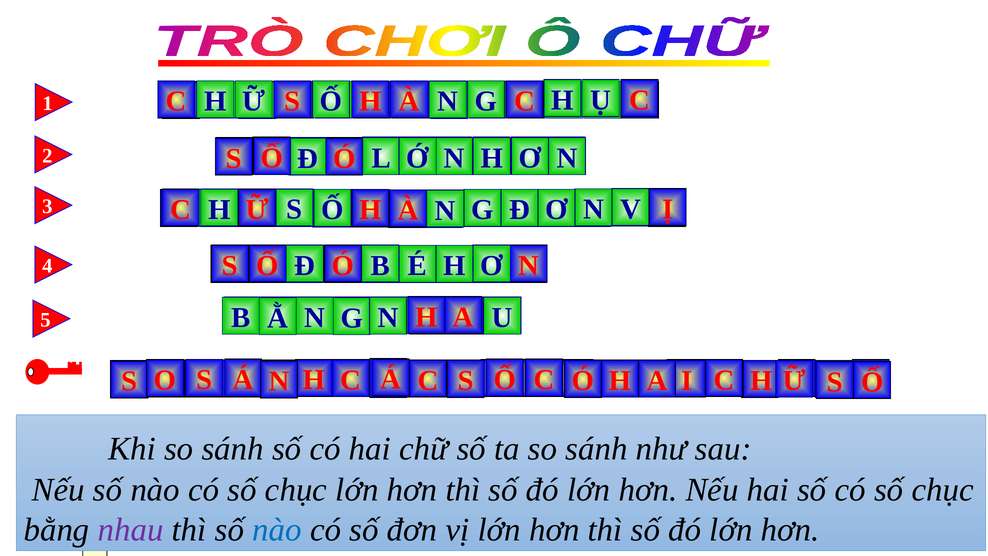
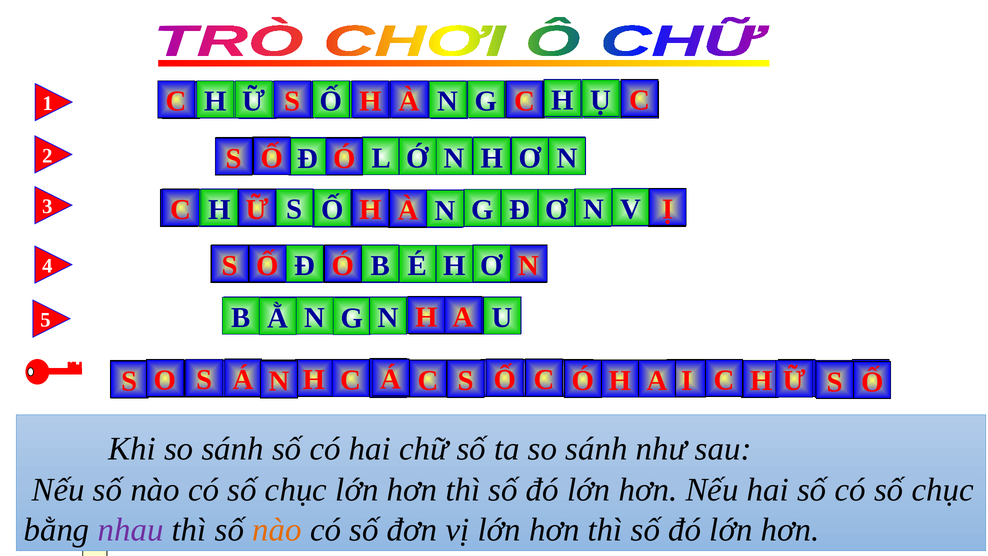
nào colour: blue -> orange (277, 529)
